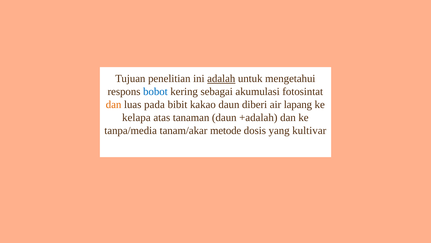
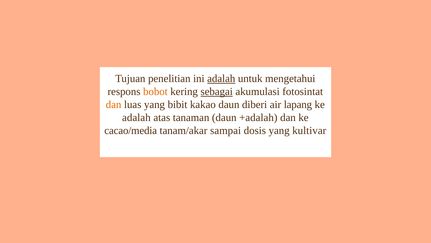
bobot colour: blue -> orange (155, 91)
sebagai underline: none -> present (217, 91)
luas pada: pada -> yang (155, 104)
kelapa: kelapa -> adalah (136, 117)
tanpa/media: tanpa/media -> cacao/media (131, 130)
metode: metode -> sampai (226, 130)
